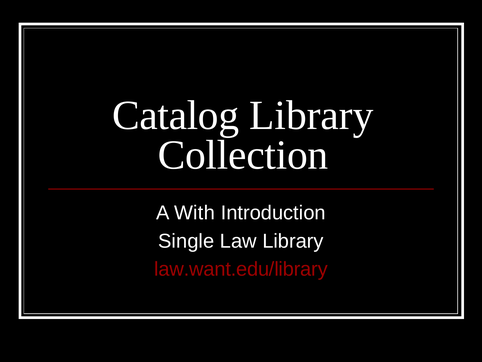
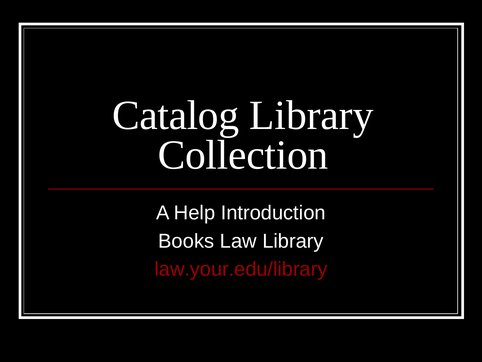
With: With -> Help (195, 213)
Single: Single -> Books (186, 241)
law.want.edu/library: law.want.edu/library -> law.your.edu/library (241, 269)
